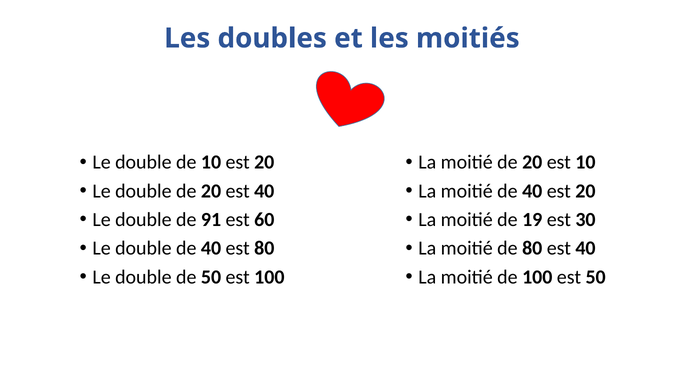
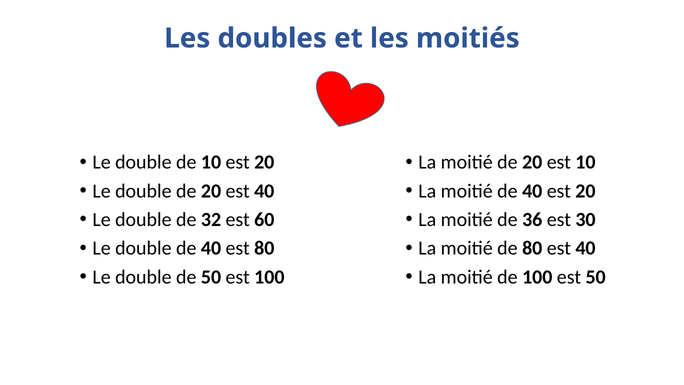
91: 91 -> 32 (211, 219)
19: 19 -> 36 (532, 219)
